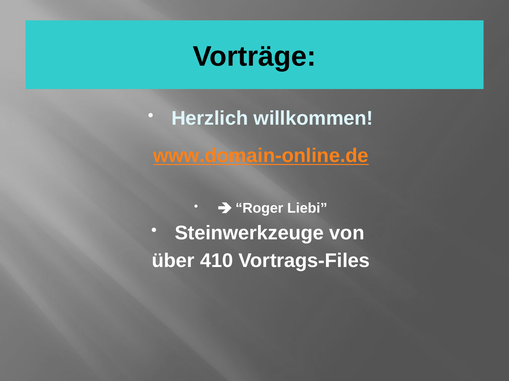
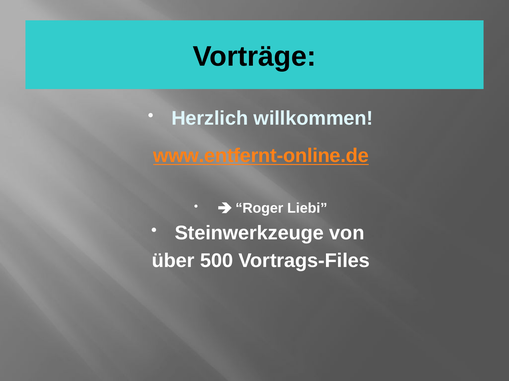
www.domain-online.de: www.domain-online.de -> www.entfernt-online.de (261, 156)
410: 410 -> 500 (217, 261)
